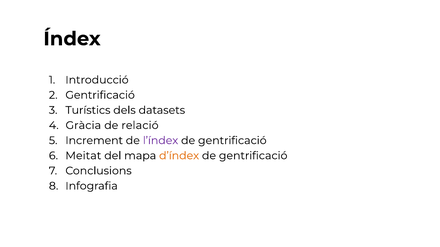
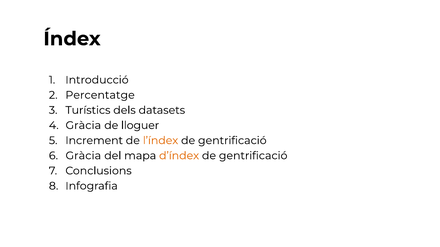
Gentrificació: Gentrificació -> Percentatge (100, 95)
relació: relació -> lloguer (140, 126)
l’índex colour: purple -> orange (160, 141)
Meitat: Meitat -> Gràcia (83, 156)
